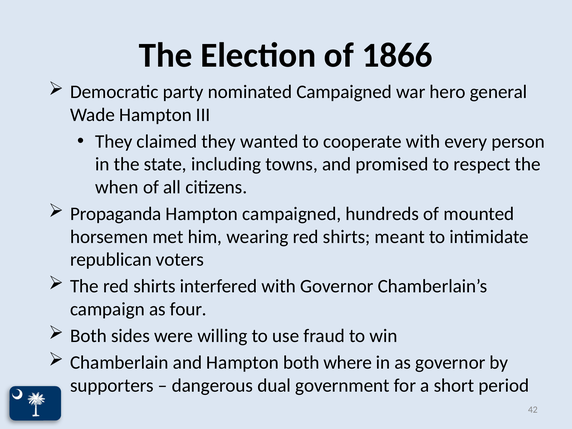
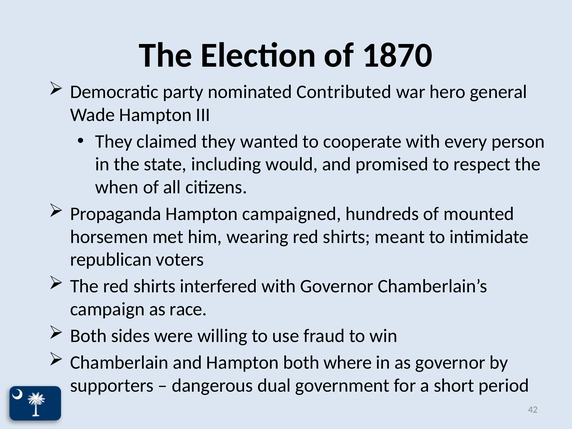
1866: 1866 -> 1870 (397, 55)
nominated Campaigned: Campaigned -> Contributed (344, 92)
towns: towns -> would (292, 164)
four: four -> race (188, 309)
